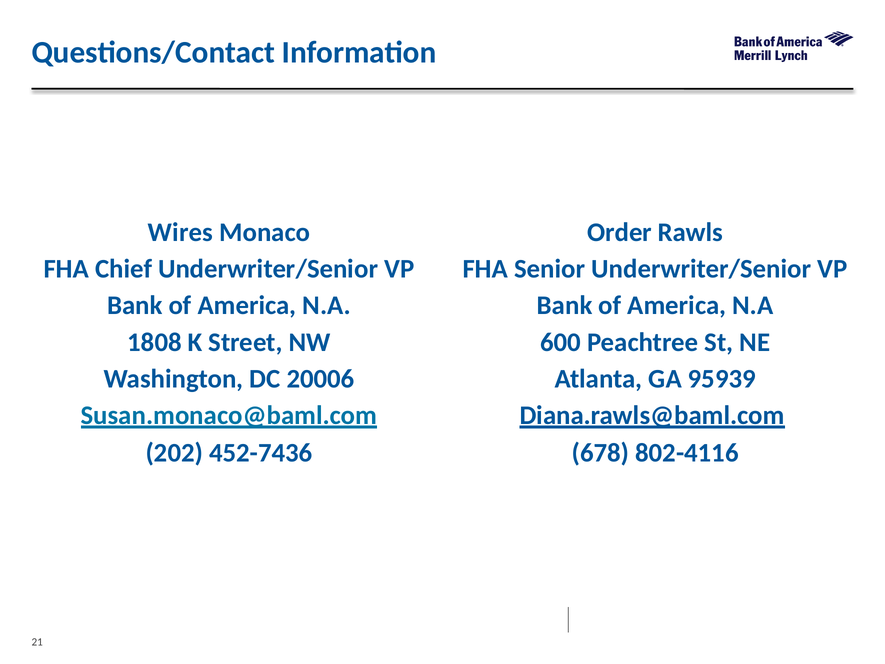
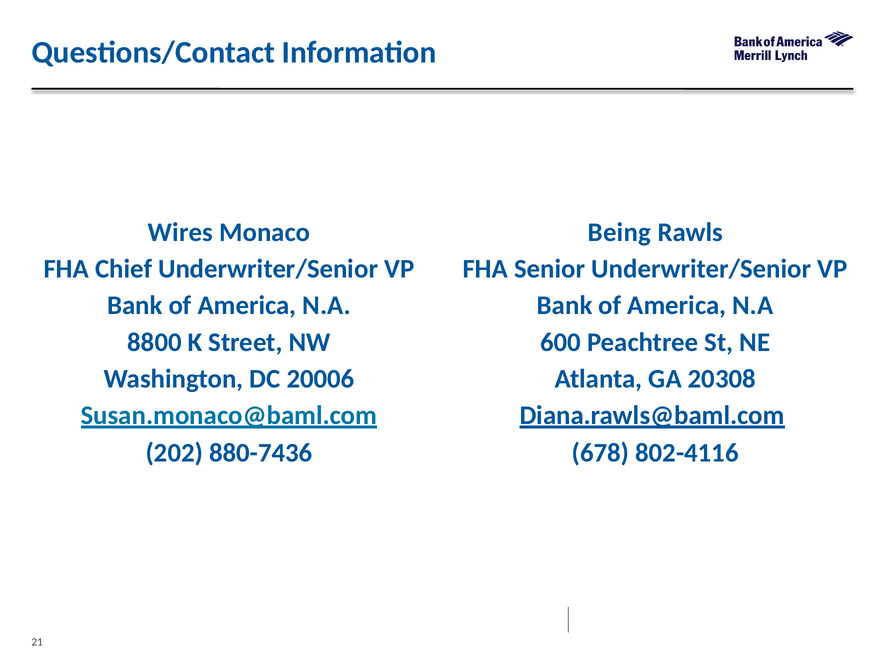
Order: Order -> Being (619, 232)
1808: 1808 -> 8800 (155, 342)
95939: 95939 -> 20308 (722, 379)
452-7436: 452-7436 -> 880-7436 (261, 453)
